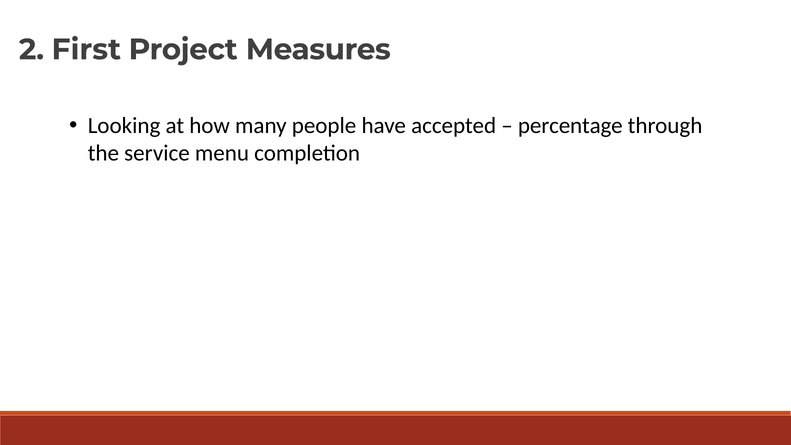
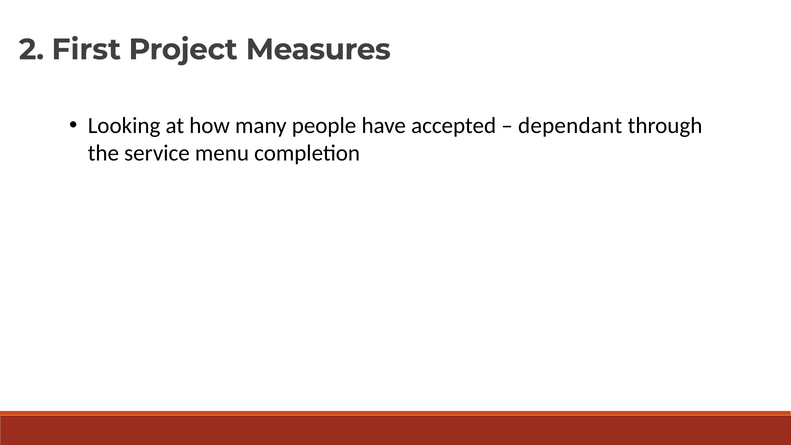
percentage: percentage -> dependant (570, 126)
